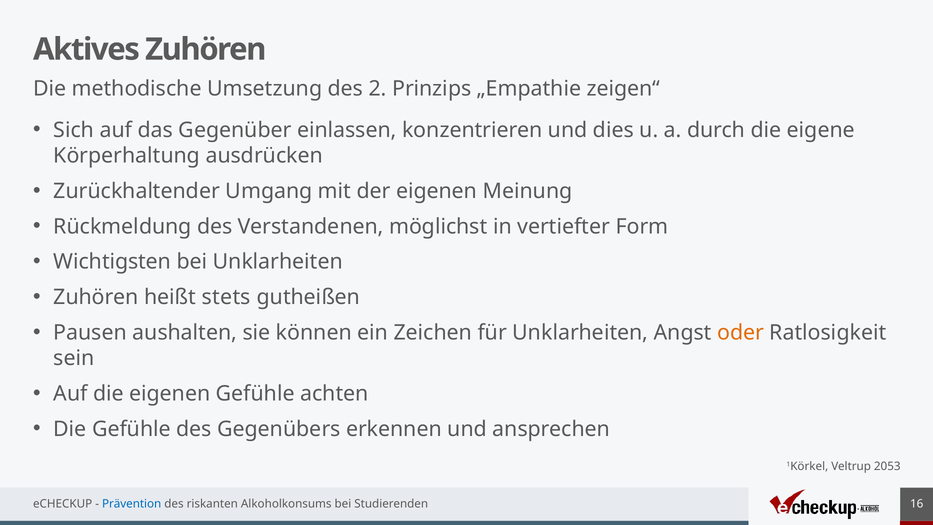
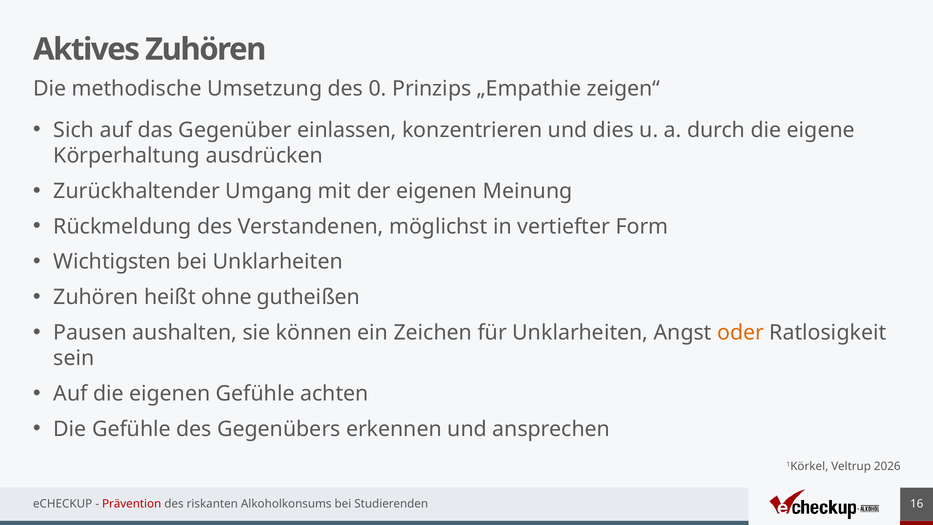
2: 2 -> 0 (378, 89)
stets: stets -> ohne (227, 297)
2053: 2053 -> 2026 (887, 466)
Prävention colour: blue -> red (132, 504)
